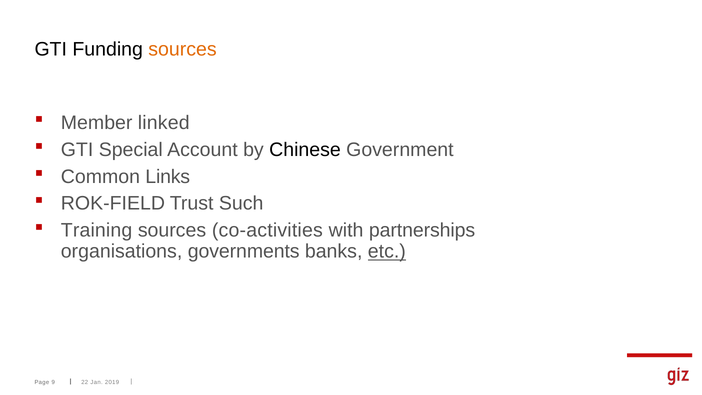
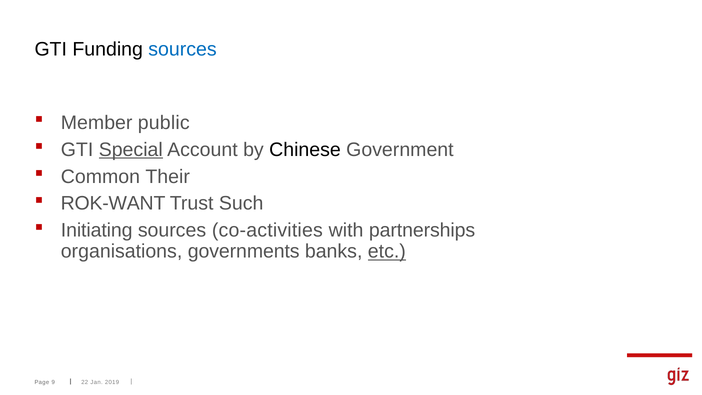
sources colour: orange -> blue (182, 49)
linked: linked -> public (164, 123)
Special underline: none -> present (131, 150)
Links: Links -> Their (168, 177)
ROK-FIELD: ROK-FIELD -> ROK-WANT (113, 203)
Training: Training -> Initiating (97, 230)
